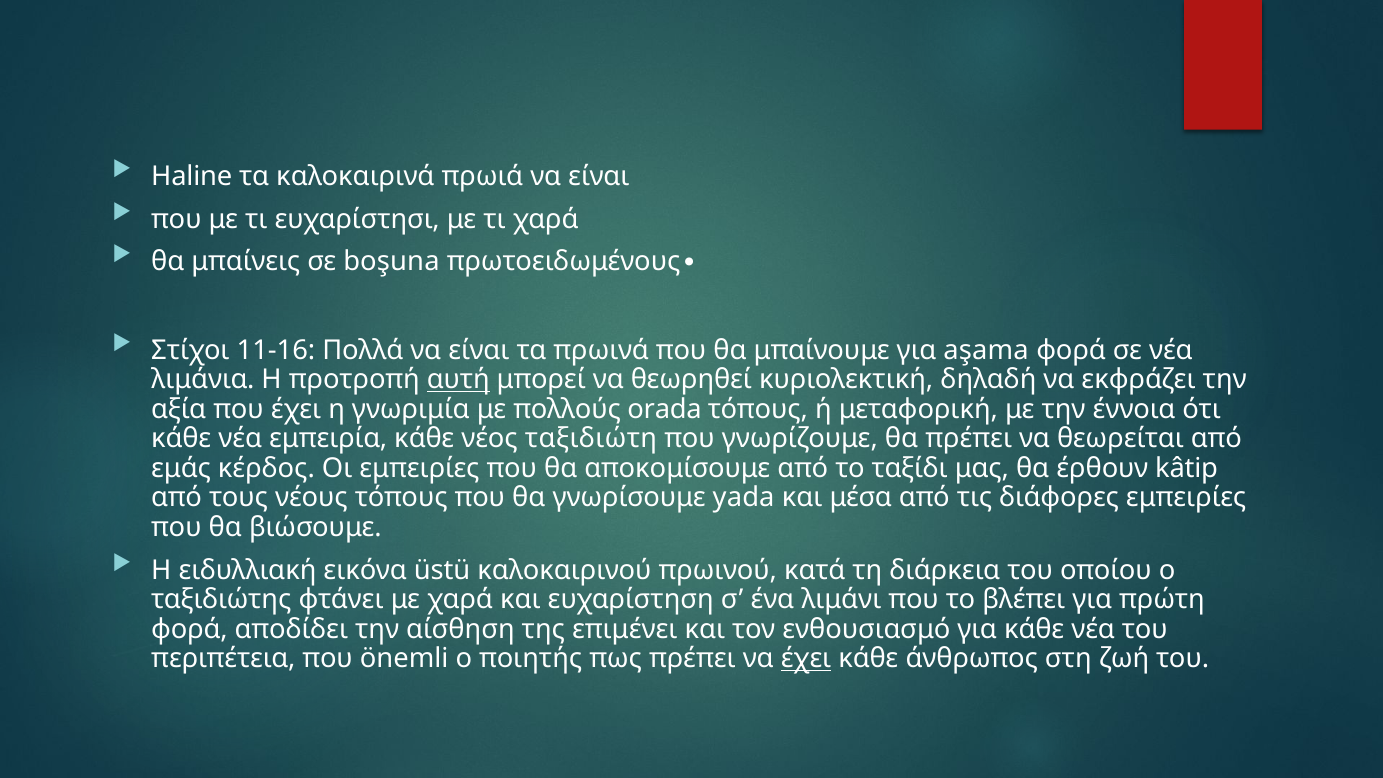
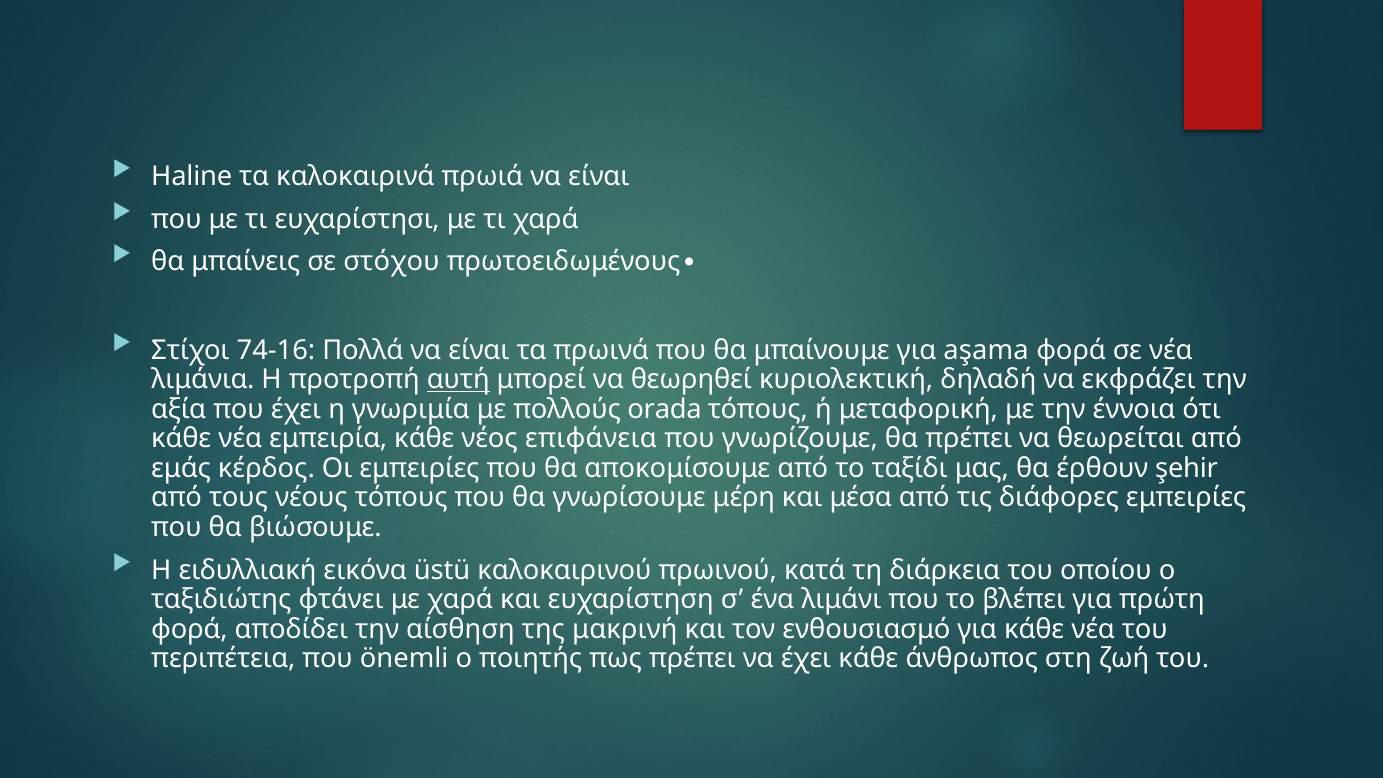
boşuna: boşuna -> στόχου (391, 262)
11-16: 11-16 -> 74-16 (276, 350)
ταξιδιώτη: ταξιδιώτη -> επιφάνεια (591, 439)
kâtip: kâtip -> şehir (1187, 468)
yada: yada -> μέρη (744, 498)
επιμένει: επιμένει -> μακρινή (625, 629)
έχει underline: present -> none (806, 659)
